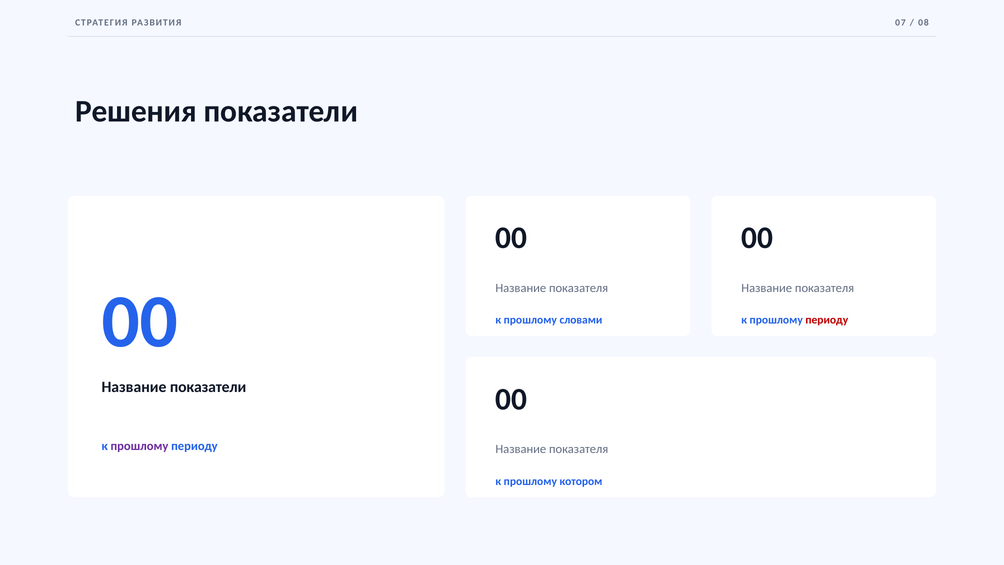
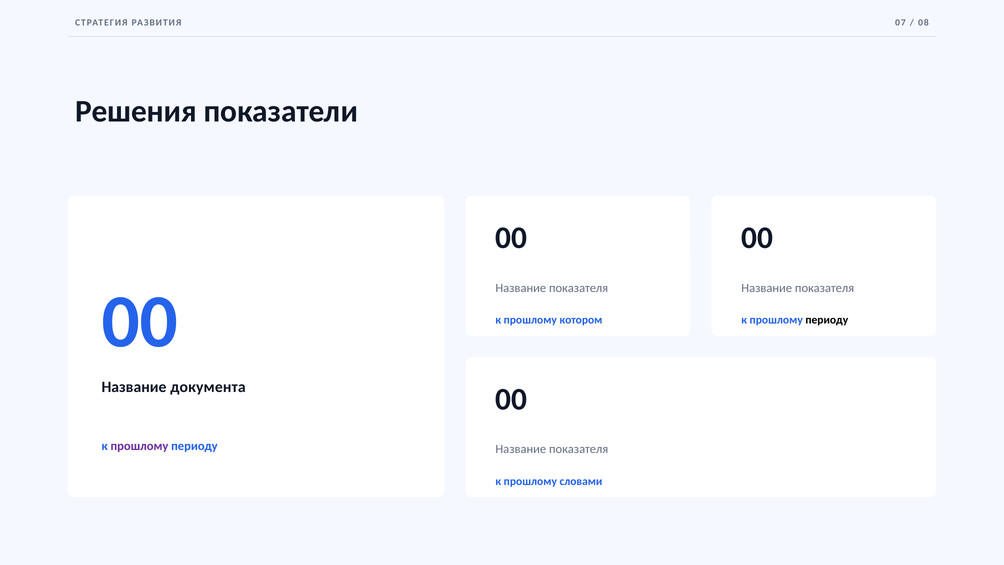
словами: словами -> котором (581, 320)
периоду colour: red -> black (827, 320)
Название показатели: показатели -> документа (208, 387)
котором: котором -> словами (581, 481)
